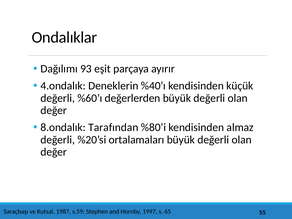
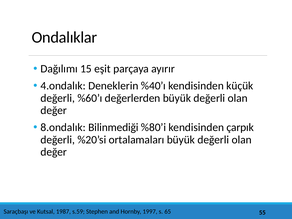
93: 93 -> 15 (86, 69)
Tarafından: Tarafından -> Bilinmediği (113, 127)
almaz: almaz -> çarpık (240, 127)
